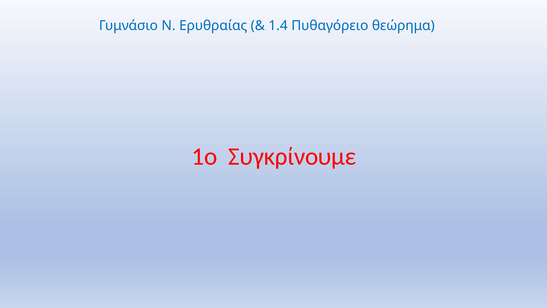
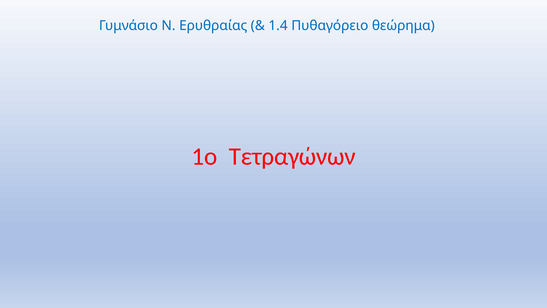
Συγκρίνουμε: Συγκρίνουμε -> Τετραγώνων (292, 156)
